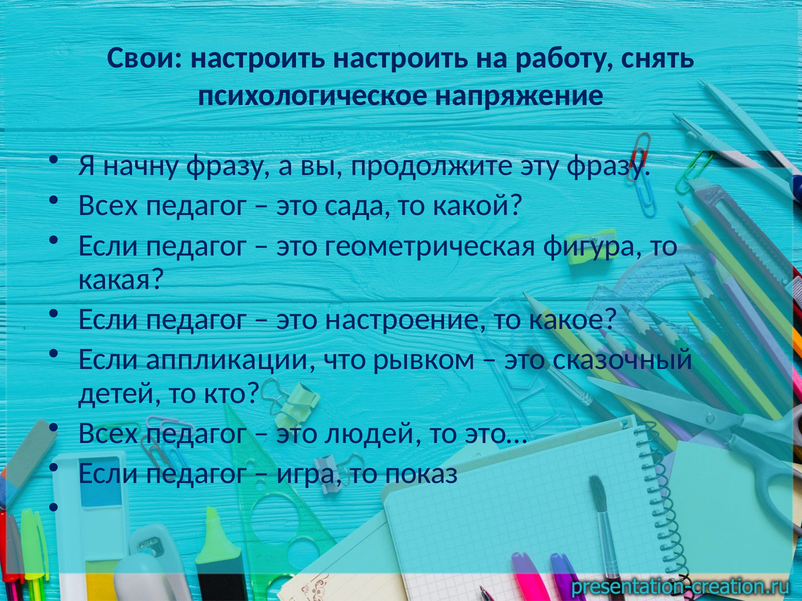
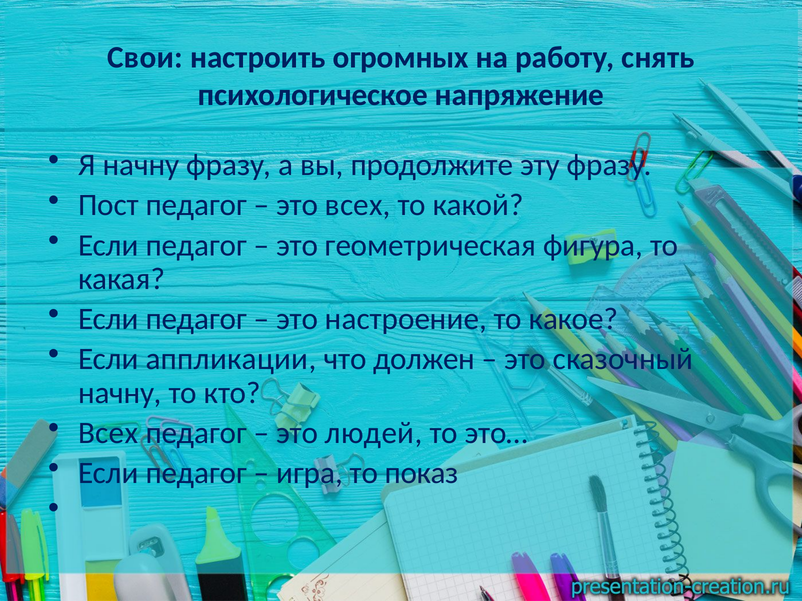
настроить настроить: настроить -> огромных (401, 58)
Всех: Всех -> Пост (108, 205)
это сада: сада -> всех (358, 205)
рывком: рывком -> должен (424, 359)
детей: детей -> начну (120, 393)
